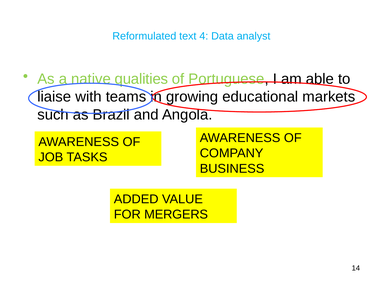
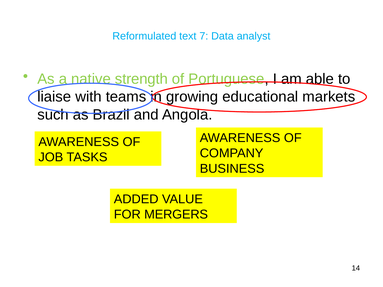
4: 4 -> 7 (204, 36)
qualities: qualities -> strength (141, 79)
